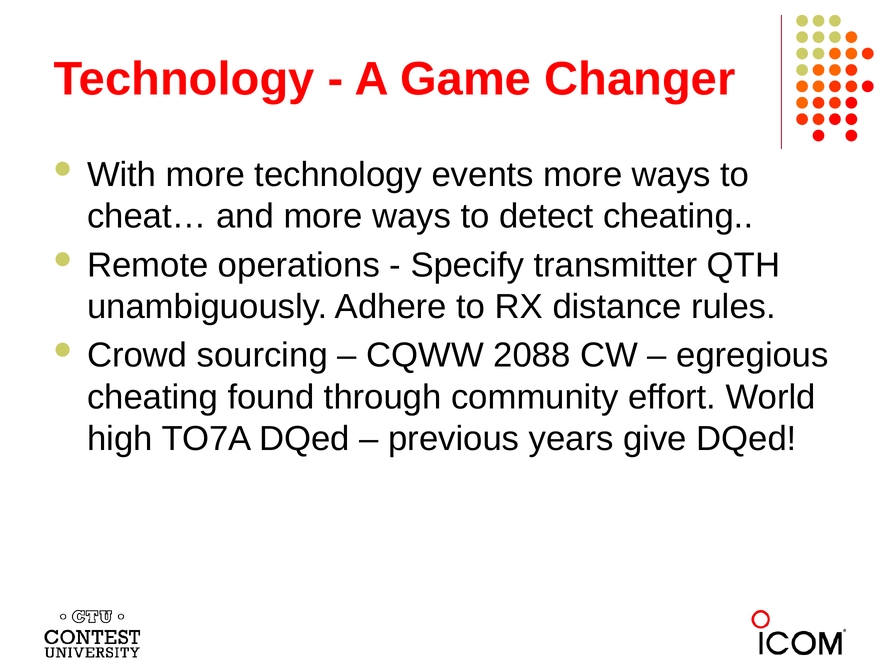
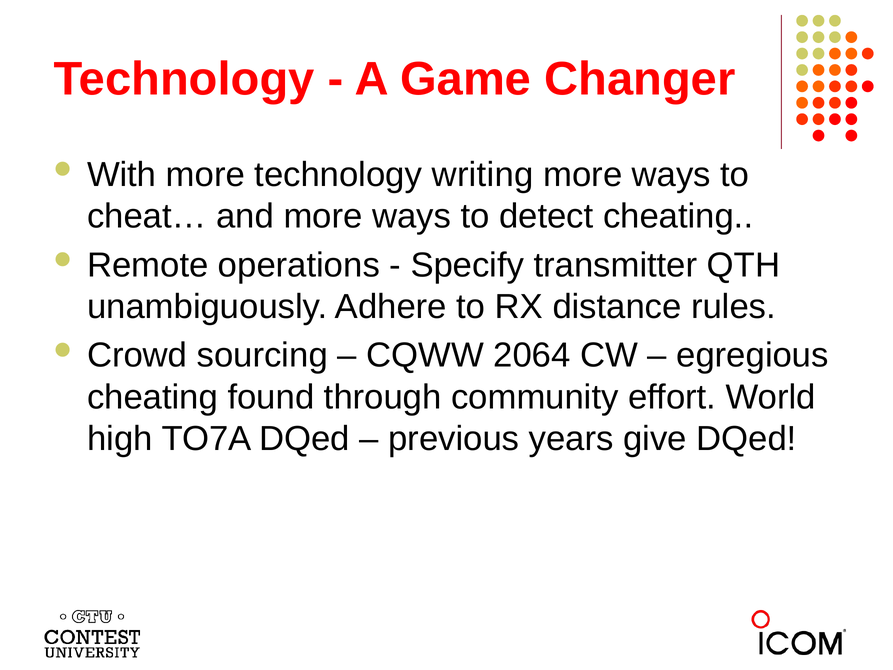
events: events -> writing (483, 175)
2088: 2088 -> 2064 (532, 355)
